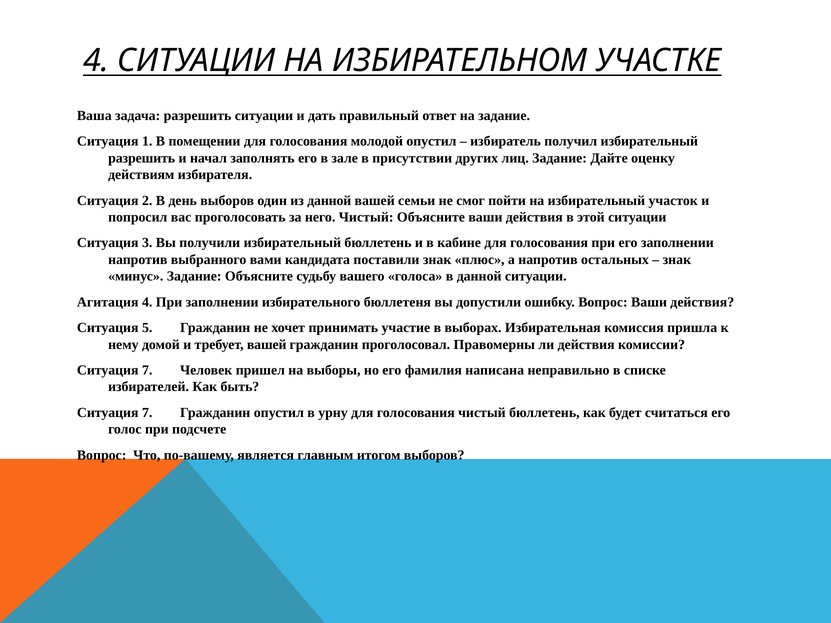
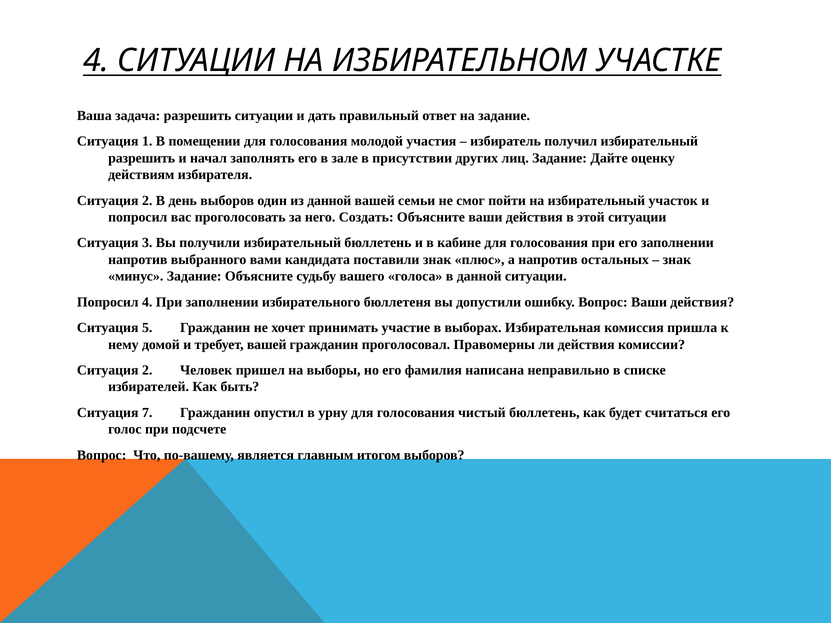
молодой опустил: опустил -> участия (431, 141)
него Чистый: Чистый -> Создать (366, 217)
Агитация: Агитация -> Попросил (108, 302)
7: 7 -> 2 (147, 370)
